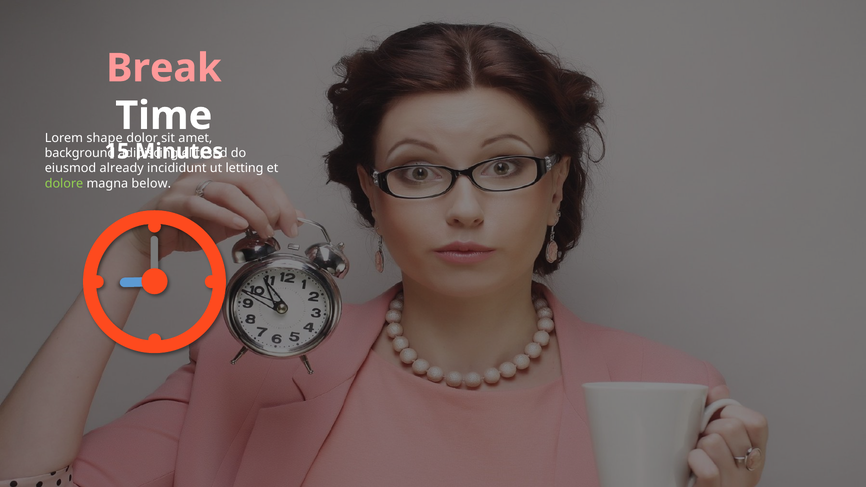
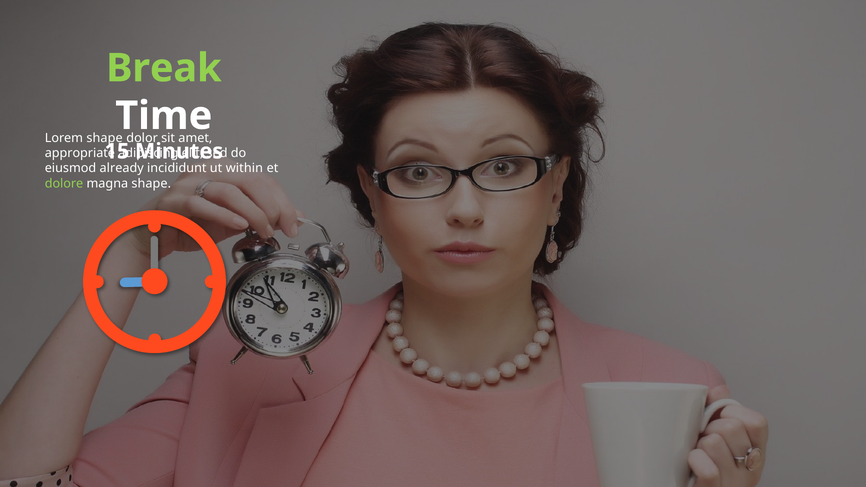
Break colour: pink -> light green (164, 68)
background: background -> appropriate (80, 153)
letting: letting -> within (244, 168)
magna below: below -> shape (151, 183)
